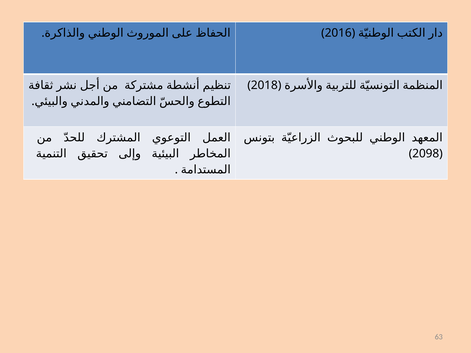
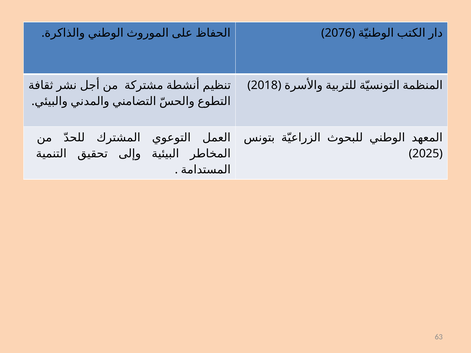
2016: 2016 -> 2076 (338, 33)
2098: 2098 -> 2025 (426, 154)
